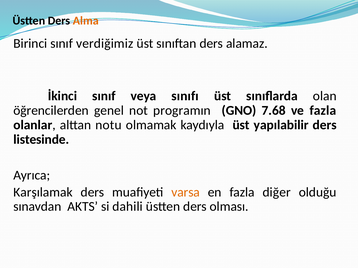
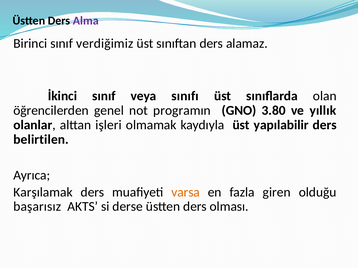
Alma colour: orange -> purple (86, 21)
7.68: 7.68 -> 3.80 (274, 111)
ve fazla: fazla -> yıllık (323, 111)
notu: notu -> işleri (109, 125)
listesinde: listesinde -> belirtilen (41, 140)
diğer: diğer -> giren (277, 192)
sınavdan: sınavdan -> başarısız (37, 207)
dahili: dahili -> derse (128, 207)
